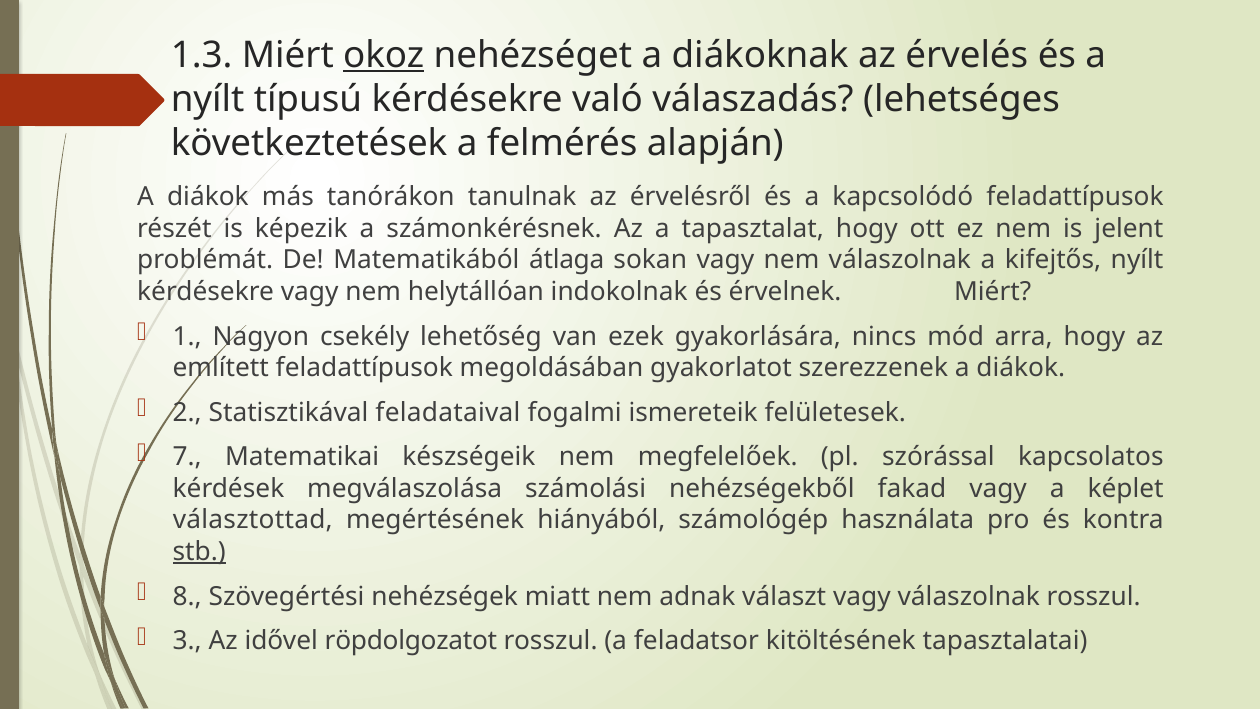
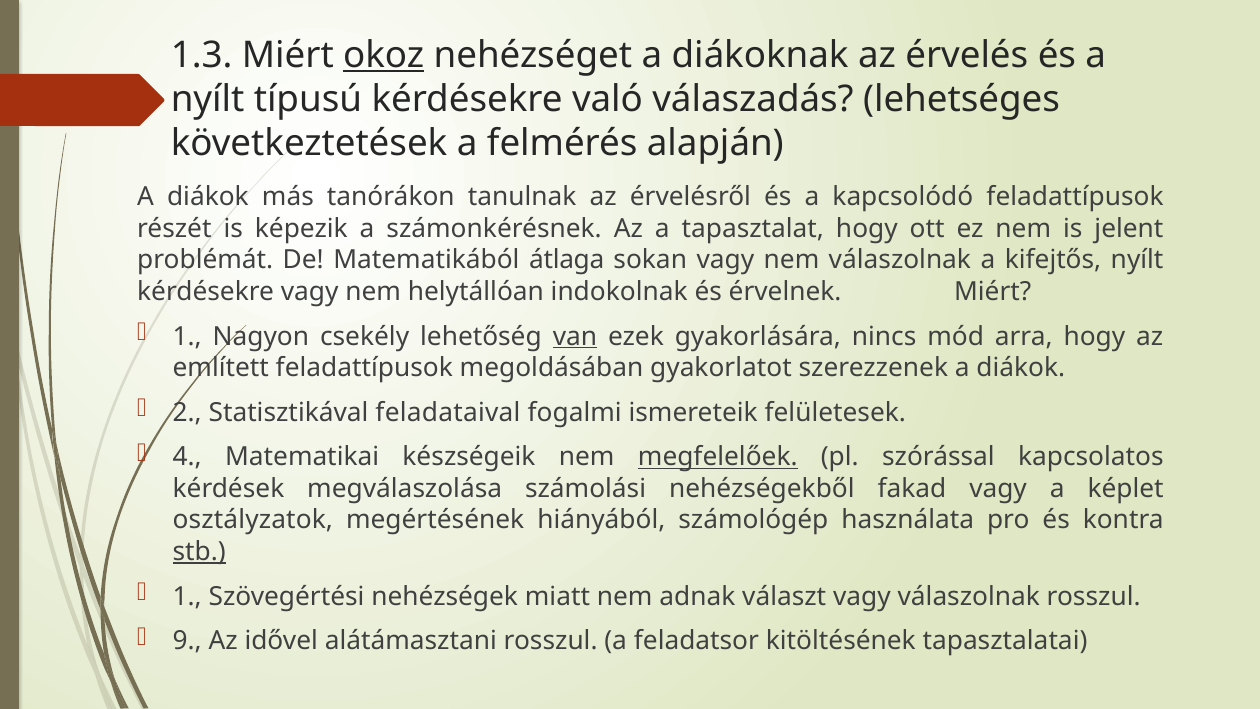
van underline: none -> present (575, 336)
7: 7 -> 4 (187, 457)
megfelelőek underline: none -> present (718, 457)
választottad: választottad -> osztályzatok (253, 520)
8: 8 -> 1 (187, 596)
3: 3 -> 9 (187, 641)
röpdolgozatot: röpdolgozatot -> alátámasztani (411, 641)
